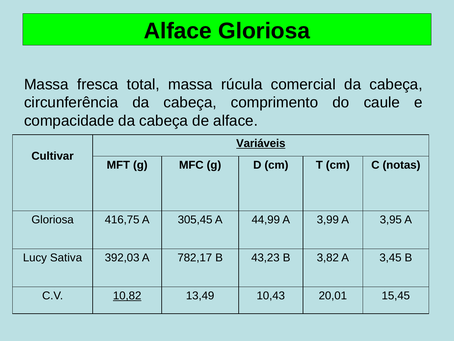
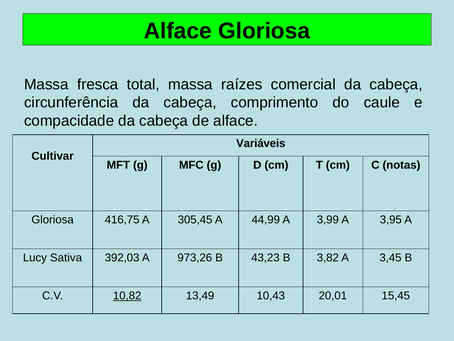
rúcula: rúcula -> raízes (242, 84)
Variáveis underline: present -> none (261, 143)
782,17: 782,17 -> 973,26 (195, 257)
